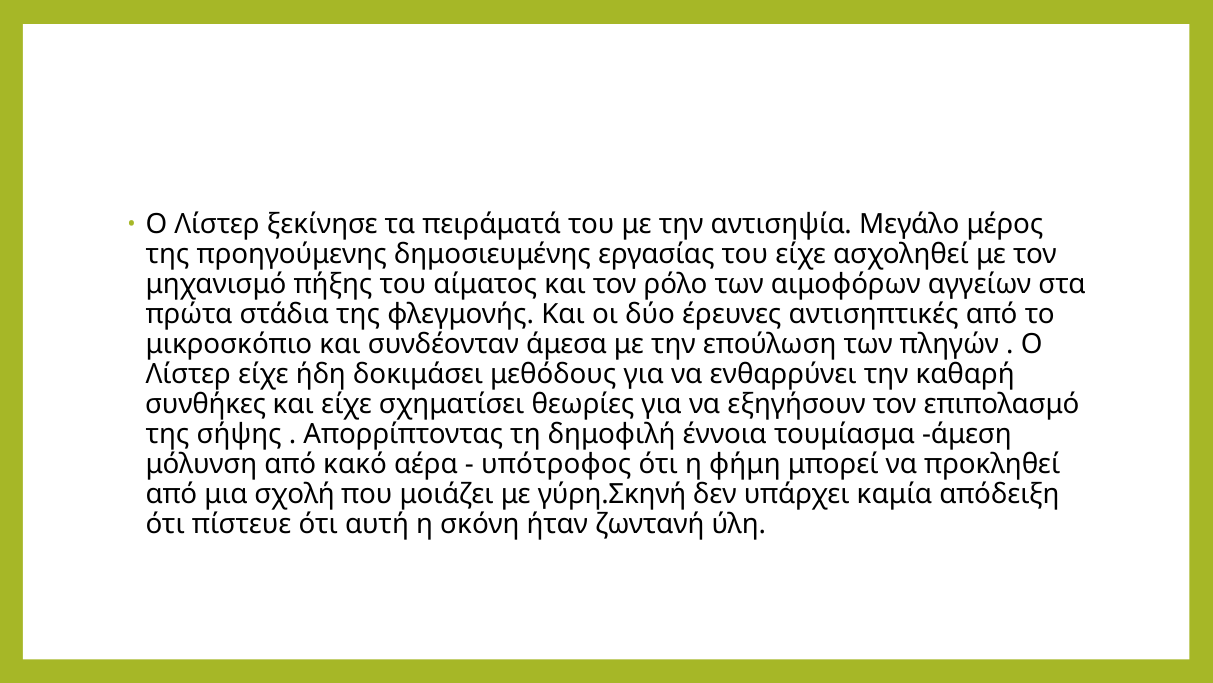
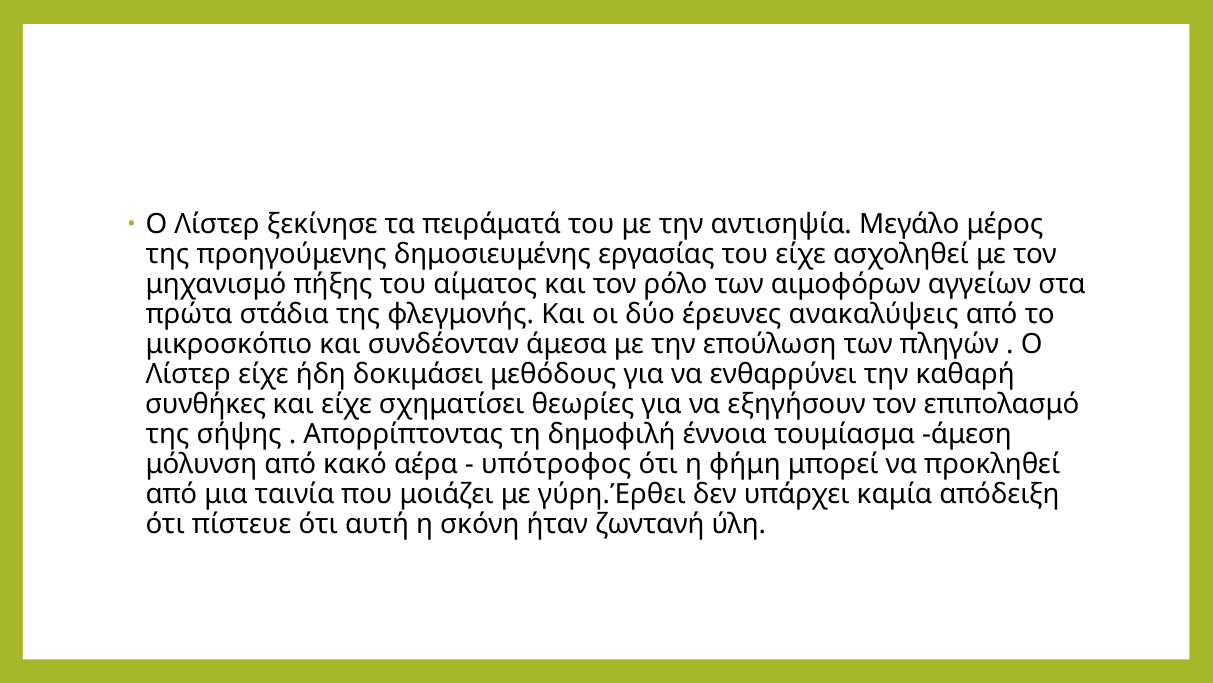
αντισηπτικές: αντισηπτικές -> ανακαλύψεις (874, 314)
σχολή: σχολή -> ταινία (295, 494)
γύρη.Σκηνή: γύρη.Σκηνή -> γύρη.Έρθει (612, 494)
